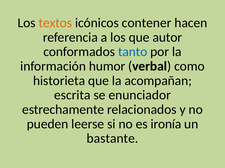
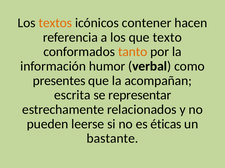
autor: autor -> texto (167, 37)
tanto colour: blue -> orange (133, 52)
historieta: historieta -> presentes (59, 81)
enunciador: enunciador -> representar (140, 95)
ironía: ironía -> éticas (166, 125)
